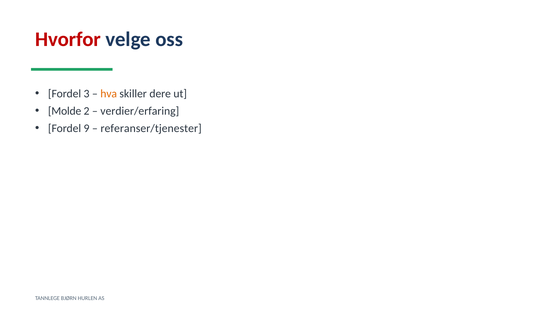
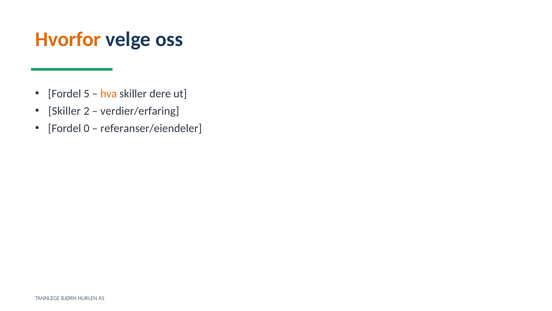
Hvorfor colour: red -> orange (68, 39)
3: 3 -> 5 (87, 93)
Molde: Molde -> Skiller (65, 111)
9: 9 -> 0 (87, 128)
referanser/tjenester: referanser/tjenester -> referanser/eiendeler (151, 128)
